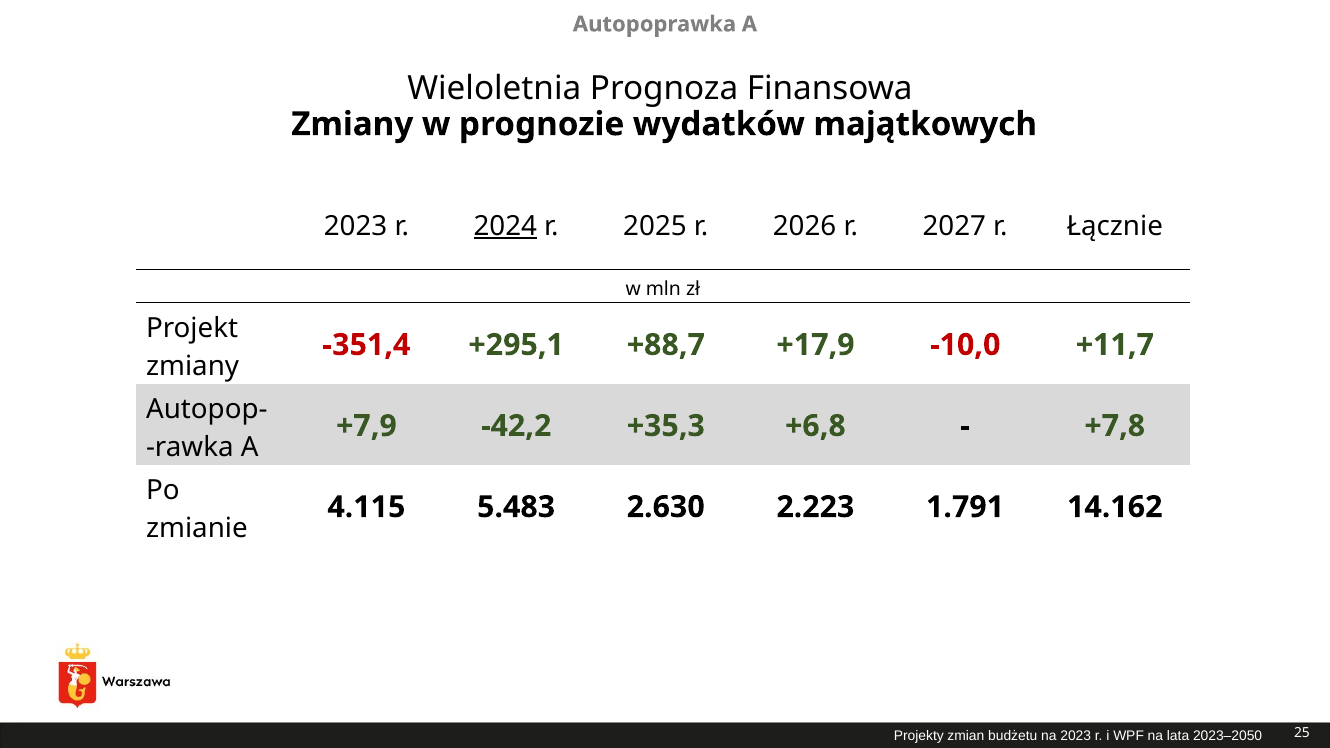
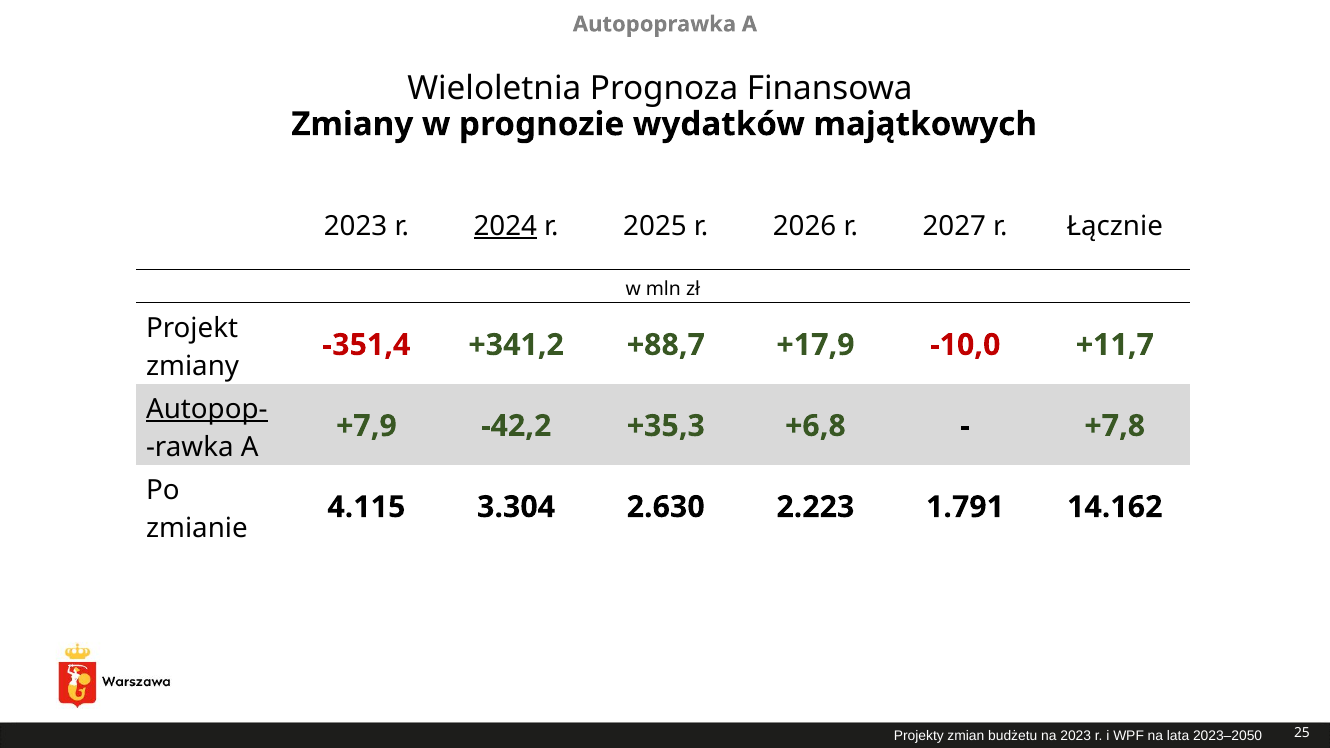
+295,1: +295,1 -> +341,2 (516, 345)
Autopop- underline: none -> present (207, 409)
5.483: 5.483 -> 3.304 (516, 507)
